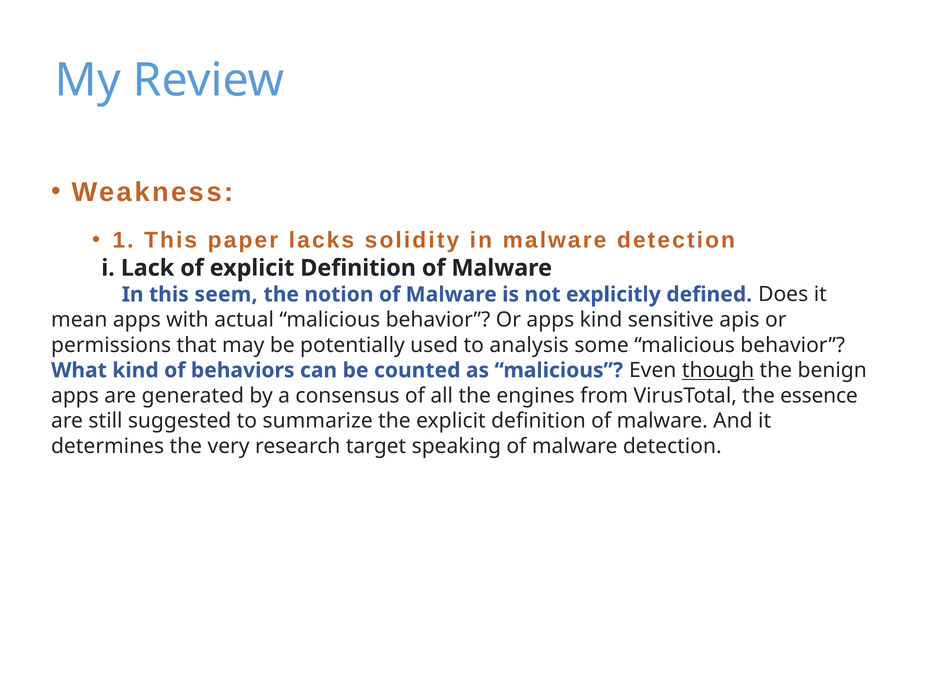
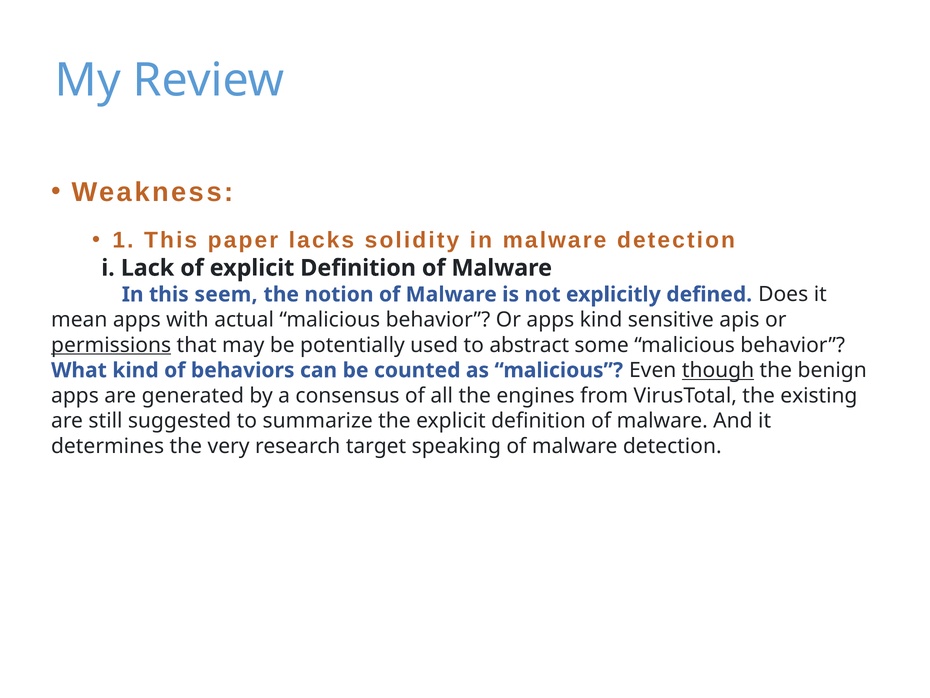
permissions underline: none -> present (111, 345)
analysis: analysis -> abstract (529, 345)
essence: essence -> existing (819, 395)
